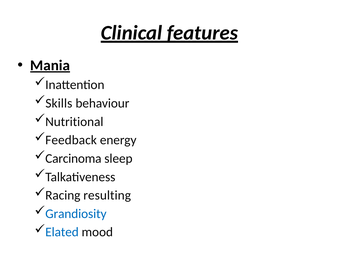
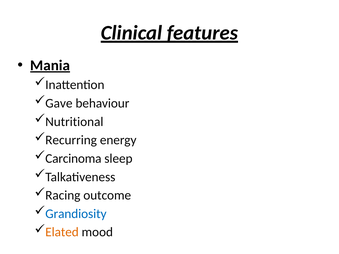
Skills: Skills -> Gave (59, 103)
Feedback: Feedback -> Recurring (71, 140)
resulting: resulting -> outcome (107, 196)
Elated colour: blue -> orange (62, 232)
